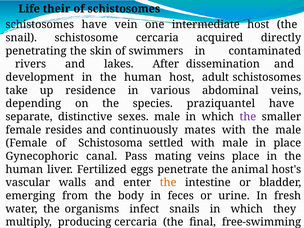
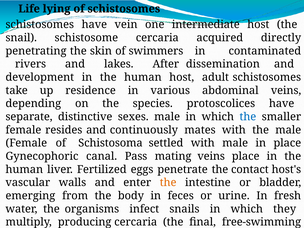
their: their -> lying (57, 9)
praziquantel: praziquantel -> protoscolices (221, 104)
the colour: purple -> blue (248, 117)
animal: animal -> contact (250, 169)
